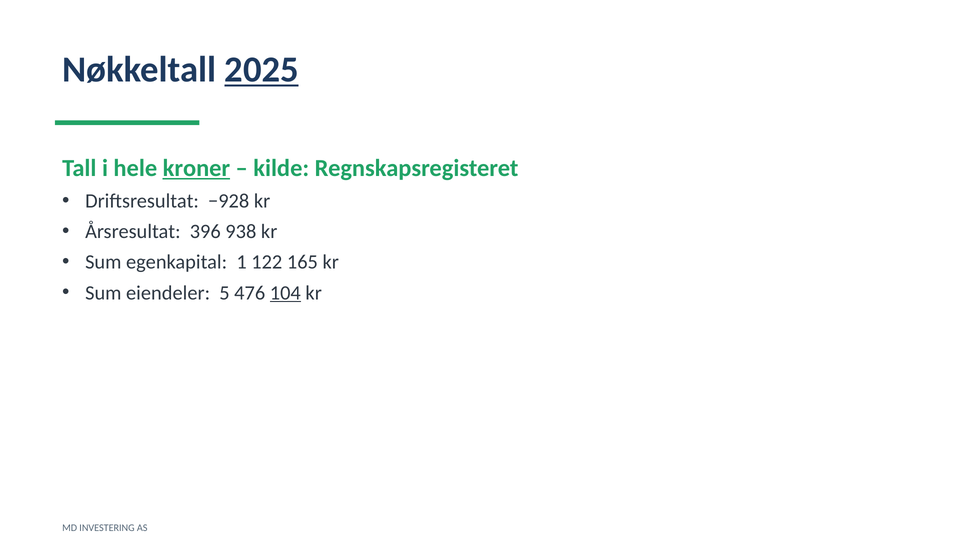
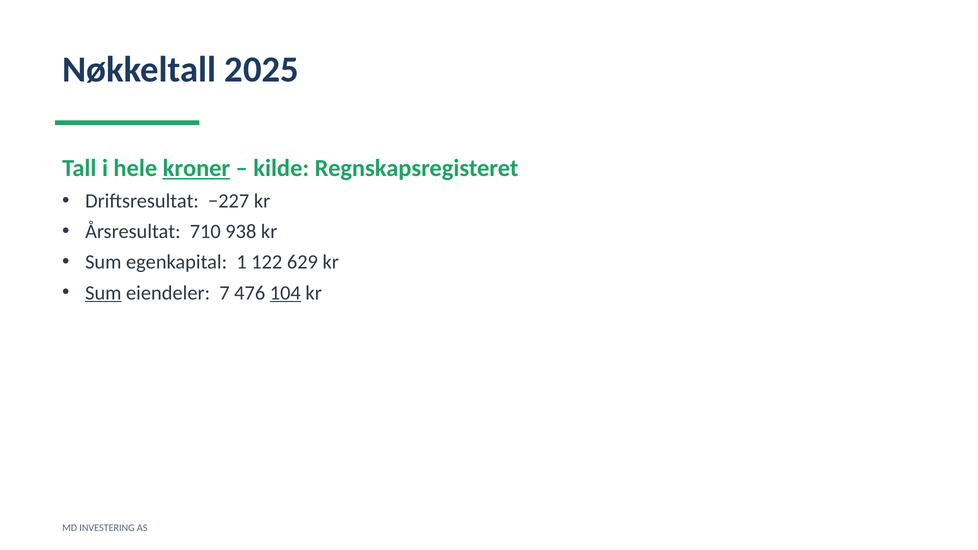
2025 underline: present -> none (262, 70)
−928: −928 -> −227 (229, 201)
396: 396 -> 710 (205, 232)
165: 165 -> 629 (302, 262)
Sum underline: none -> present (103, 293)
5: 5 -> 7 (224, 293)
